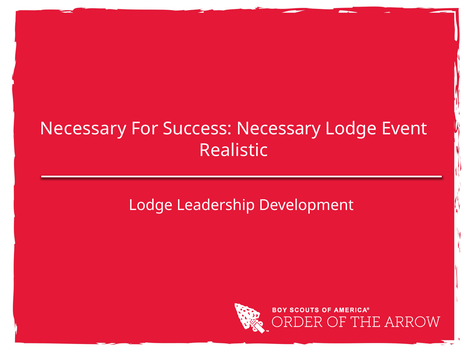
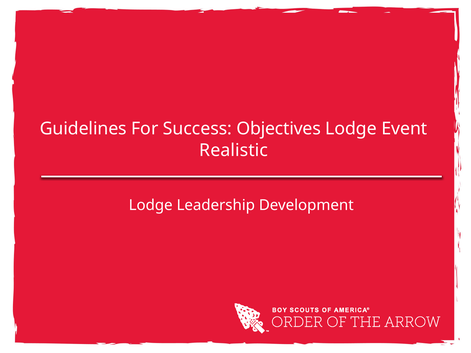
Necessary: Necessary -> Guidelines (83, 129)
Success Necessary: Necessary -> Objectives (279, 129)
